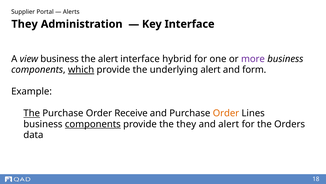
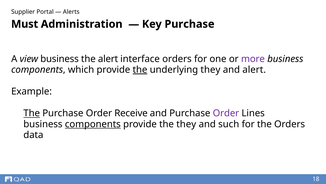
They: They -> Must (25, 24)
Key Interface: Interface -> Purchase (189, 24)
interface hybrid: hybrid -> orders (177, 59)
which underline: present -> none (81, 70)
the underline: none -> present (140, 70)
underlying alert: alert -> they (210, 70)
and form: form -> alert (254, 70)
Order colour: orange -> purple (226, 113)
and alert: alert -> such (229, 124)
